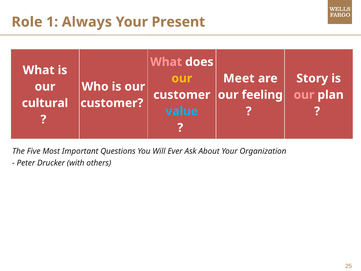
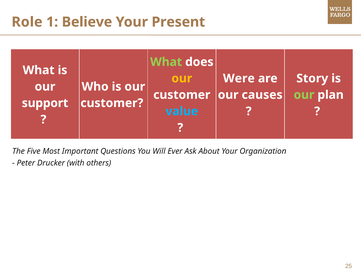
Always: Always -> Believe (87, 22)
What colour: pink -> light green (166, 62)
Meet: Meet -> Were (239, 78)
feeling: feeling -> causes (262, 95)
our colour: pink -> light green (304, 95)
cultural: cultural -> support (45, 103)
